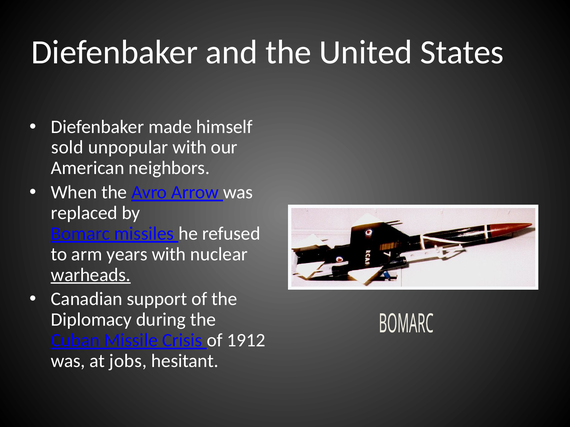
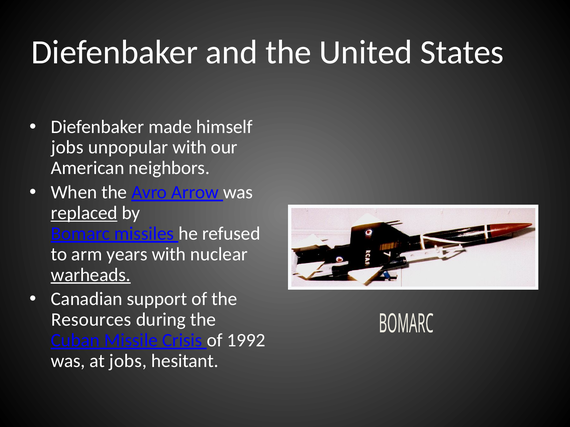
sold: sold -> jobs (67, 148)
replaced underline: none -> present (84, 213)
Diplomacy: Diplomacy -> Resources (91, 320)
1912: 1912 -> 1992 (246, 341)
